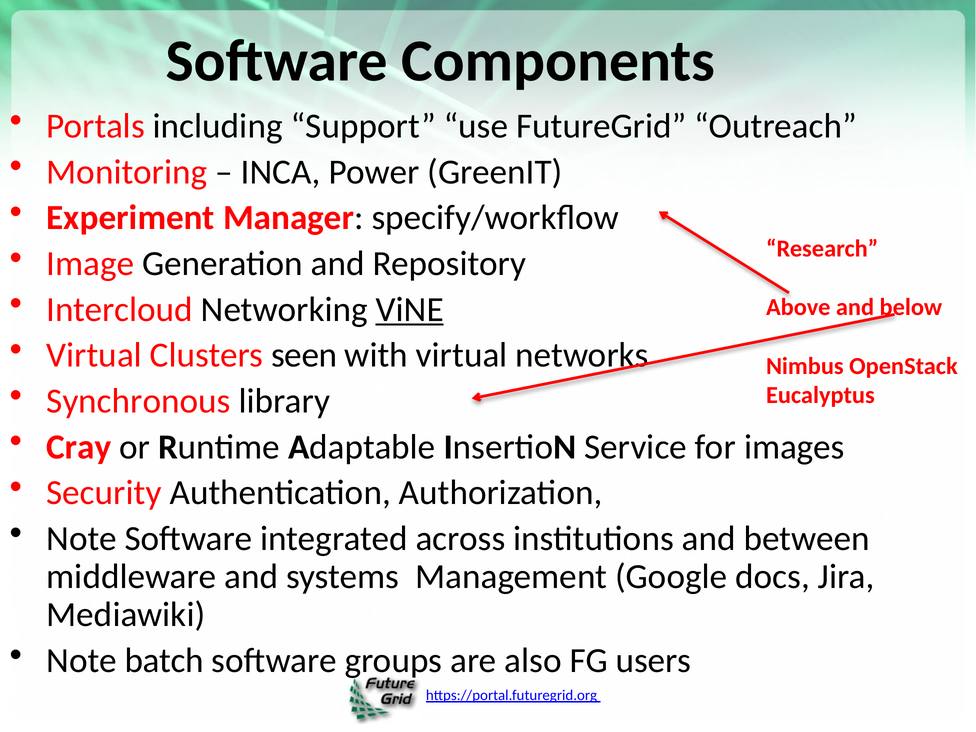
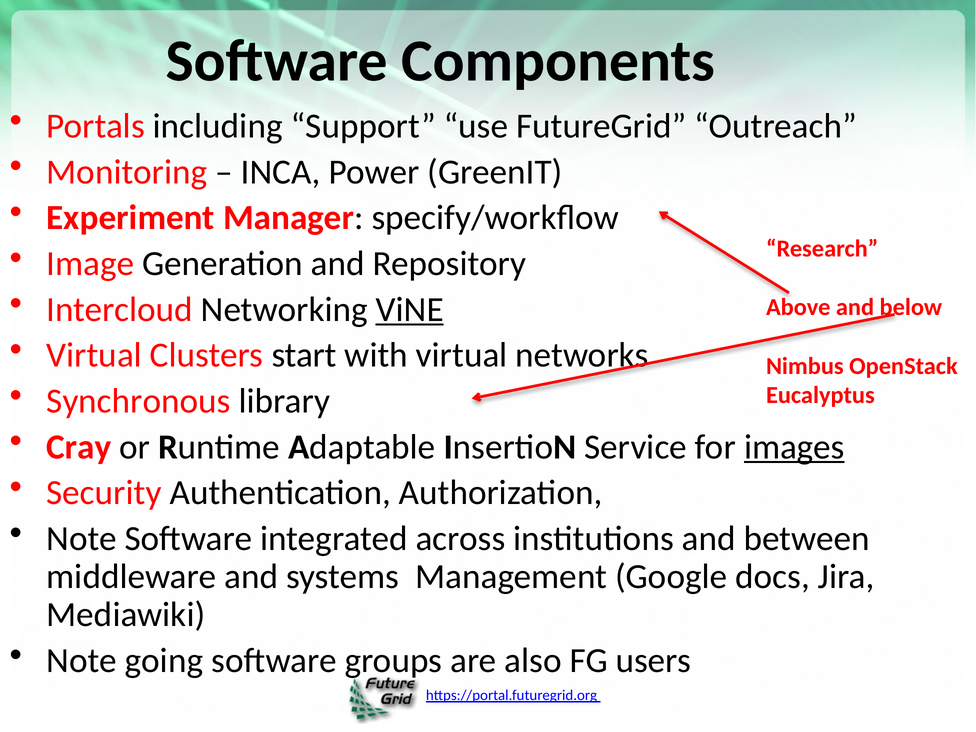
seen: seen -> start (304, 355)
images underline: none -> present (794, 447)
batch: batch -> going (164, 661)
